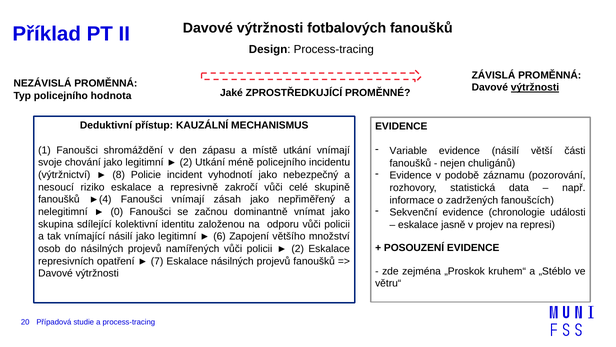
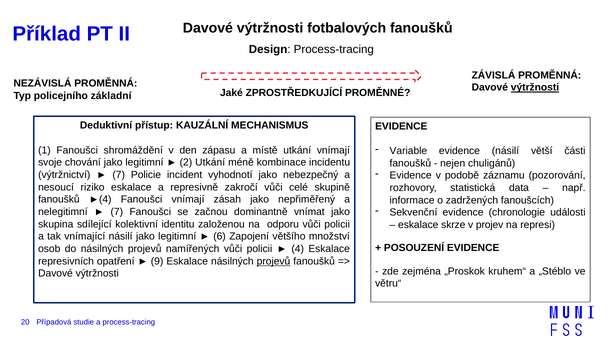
hodnota: hodnota -> základní (111, 96)
méně policejního: policejního -> kombinace (281, 162)
8: 8 -> 7 (119, 175)
0: 0 -> 7 (117, 212)
jasně: jasně -> skrze (453, 225)
2: 2 -> 4 (298, 249)
7: 7 -> 9 (157, 261)
projevů underline: none -> present (274, 261)
